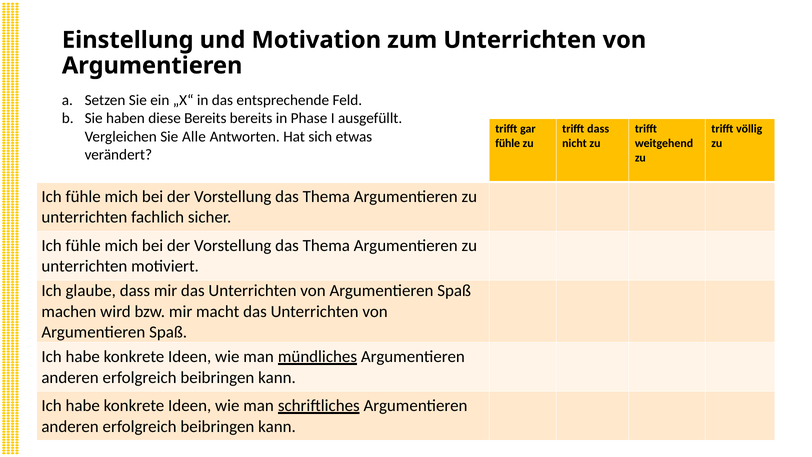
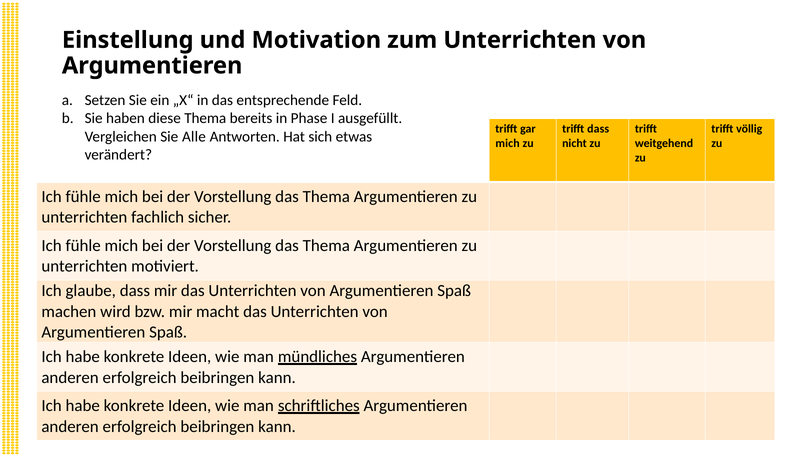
diese Bereits: Bereits -> Thema (205, 118)
fühle: fühle -> mich (508, 143)
